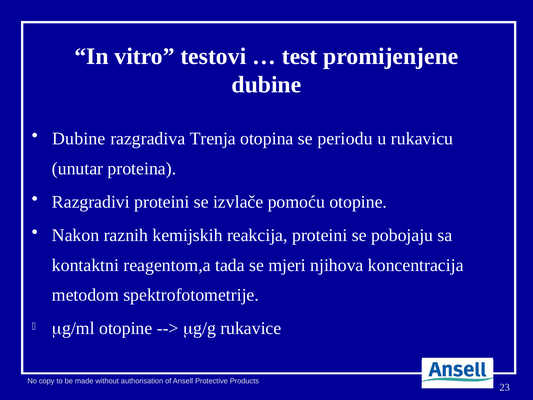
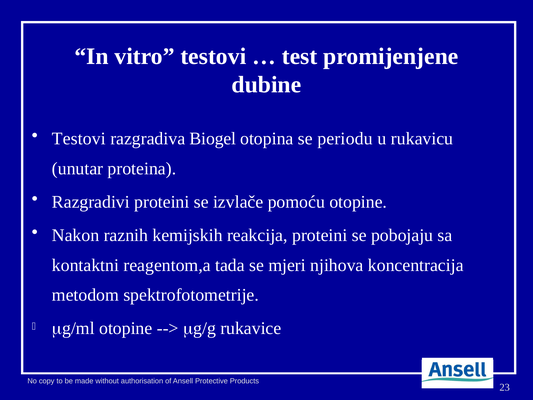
Dubine: Dubine -> Testovi (79, 139)
Trenja: Trenja -> Biogel (213, 139)
